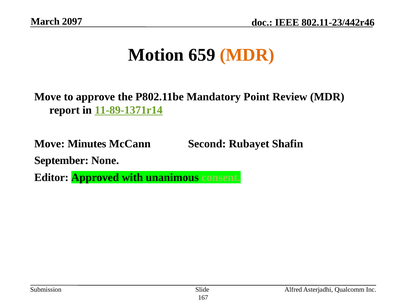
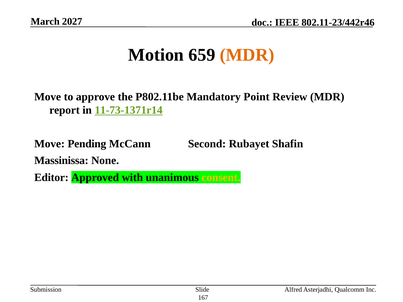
2097: 2097 -> 2027 (72, 21)
11-89-1371r14: 11-89-1371r14 -> 11-73-1371r14 (129, 110)
Minutes: Minutes -> Pending (87, 144)
September: September -> Massinissa (61, 161)
consent colour: light green -> yellow (221, 177)
